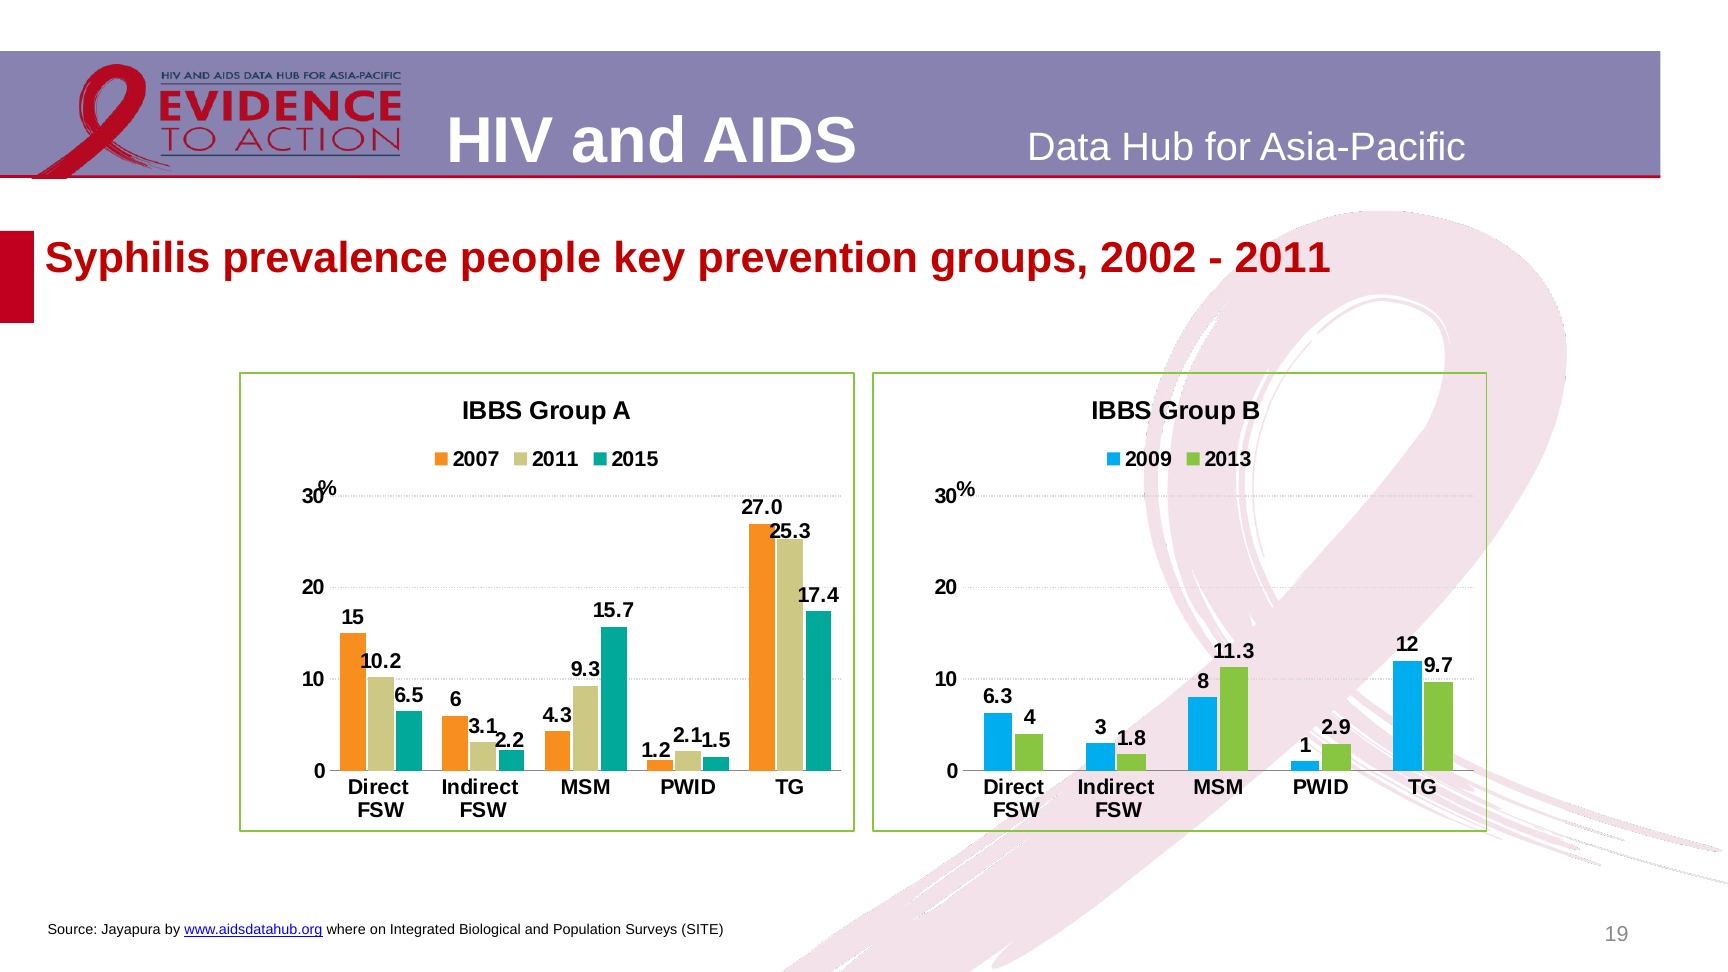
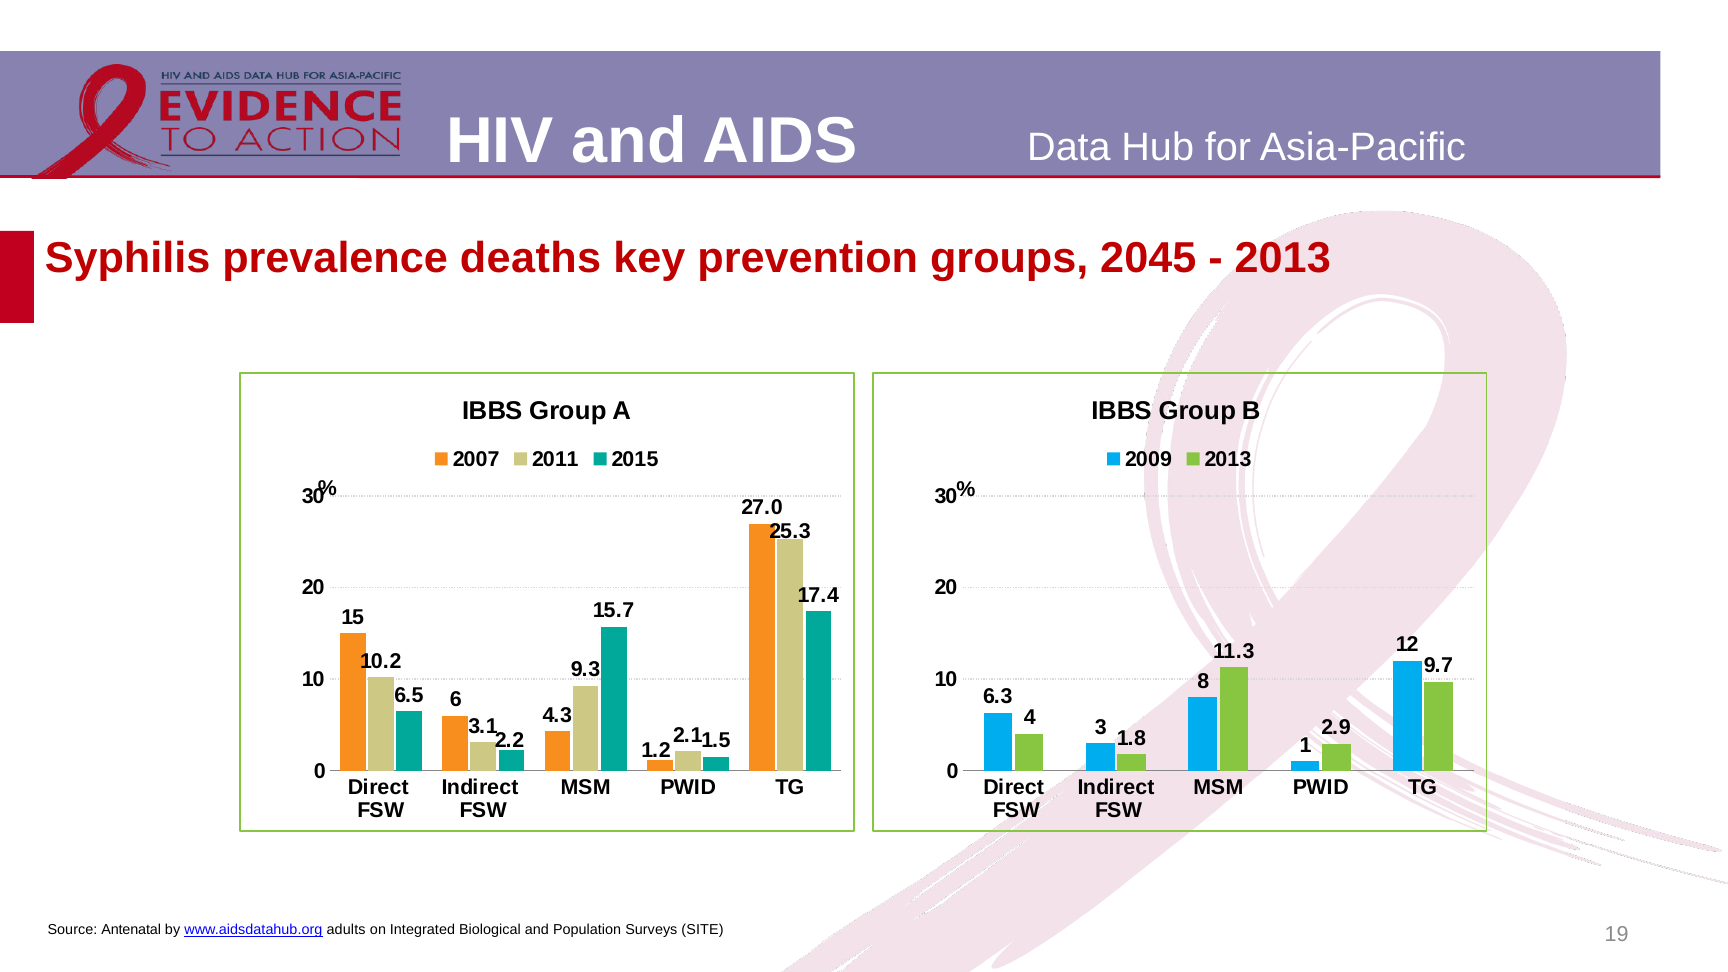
people: people -> deaths (531, 258)
2002: 2002 -> 2045 (1148, 258)
2011: 2011 -> 2013 (1283, 258)
Jayapura: Jayapura -> Antenatal (131, 930)
where: where -> adults (346, 930)
